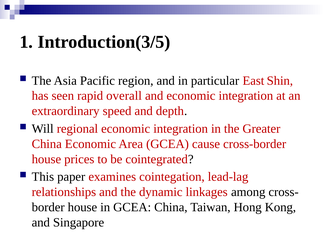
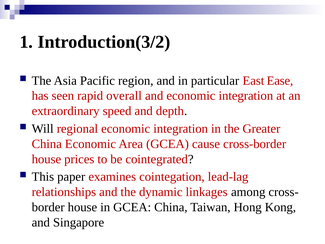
Introduction(3/5: Introduction(3/5 -> Introduction(3/2 (104, 42)
Shin: Shin -> Ease (280, 81)
